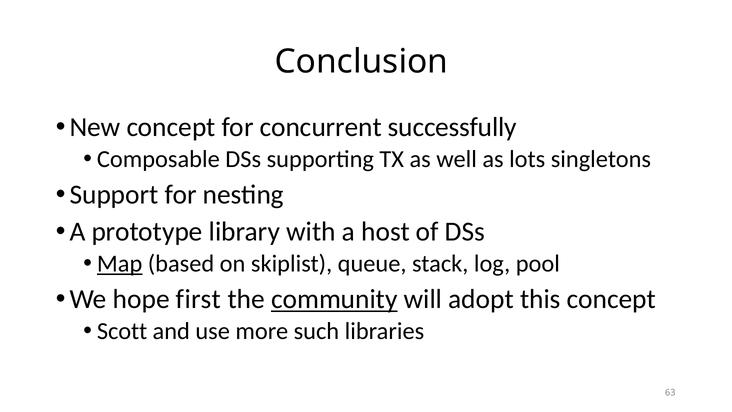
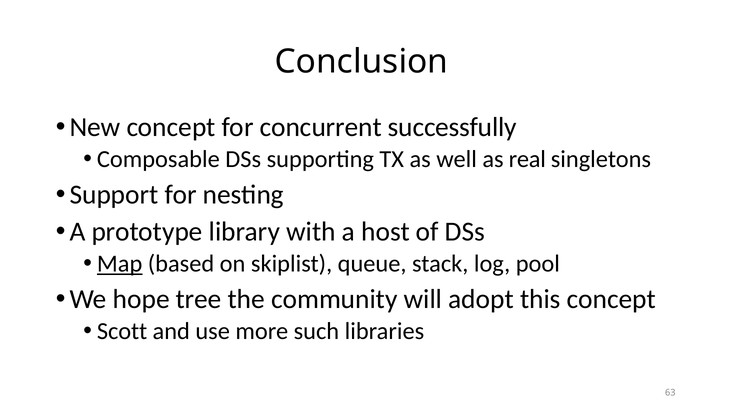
lots: lots -> real (527, 159)
first: first -> tree (199, 299)
community underline: present -> none (334, 299)
